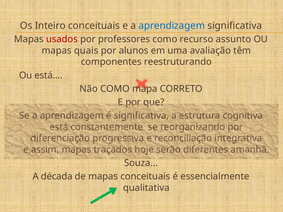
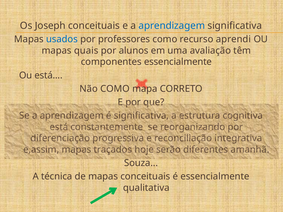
Inteiro: Inteiro -> Joseph (50, 26)
usados colour: red -> blue (62, 39)
assunto: assunto -> aprendi (233, 39)
componentes reestruturando: reestruturando -> essencialmente (178, 62)
década: década -> técnica (57, 177)
